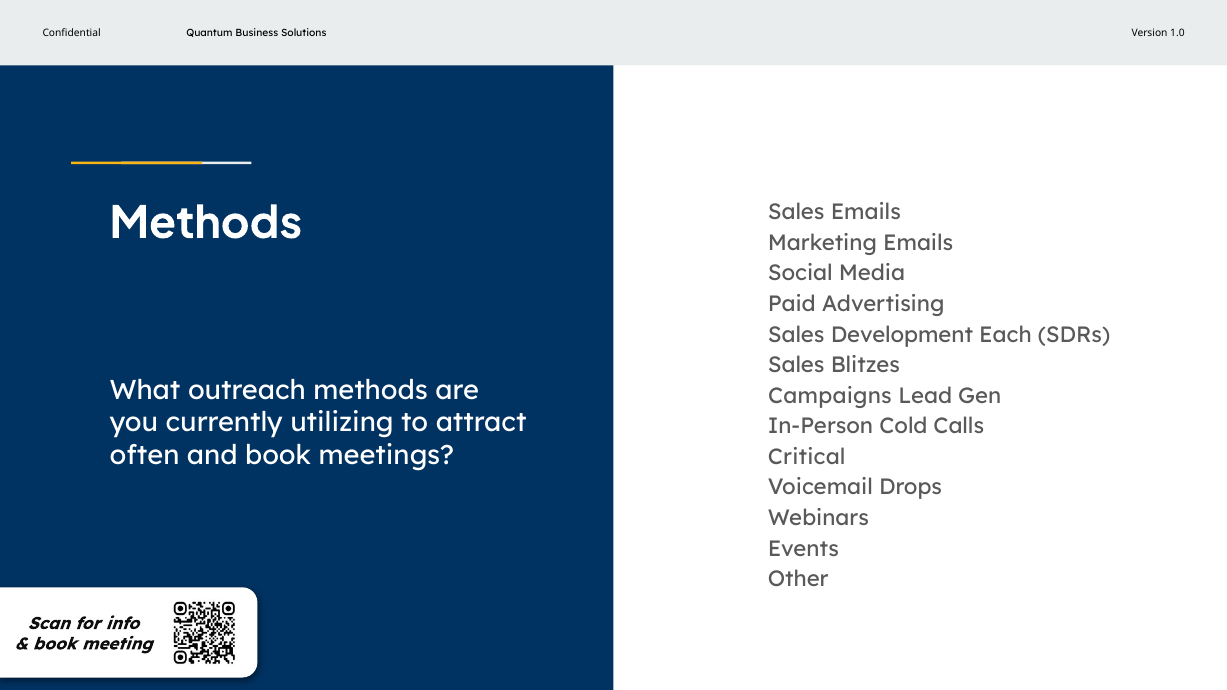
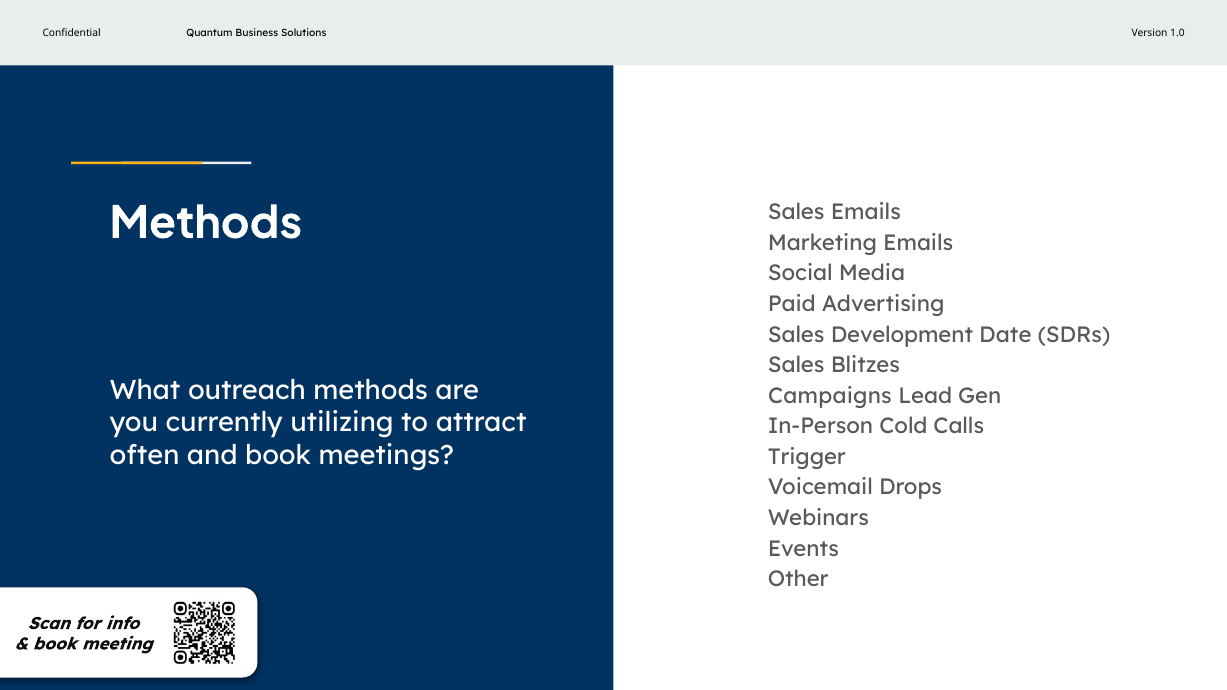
Each: Each -> Date (1005, 335)
Critical: Critical -> Trigger (807, 457)
